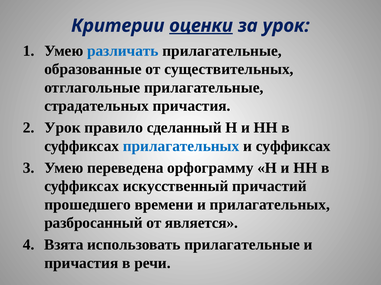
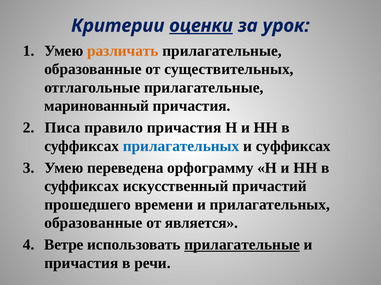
различать colour: blue -> orange (123, 51)
страдательных: страдательных -> маринованный (97, 106)
Урок: Урок -> Писа (62, 128)
правило сделанный: сделанный -> причастия (184, 128)
разбросанный: разбросанный -> образованные (93, 223)
Взята: Взята -> Ветре (64, 245)
прилагательные underline: none -> present (242, 245)
